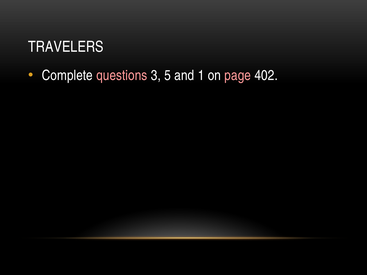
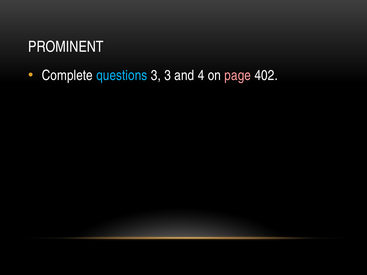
TRAVELERS: TRAVELERS -> PROMINENT (66, 47)
questions colour: pink -> light blue (122, 76)
3 5: 5 -> 3 (168, 76)
1: 1 -> 4 (201, 76)
